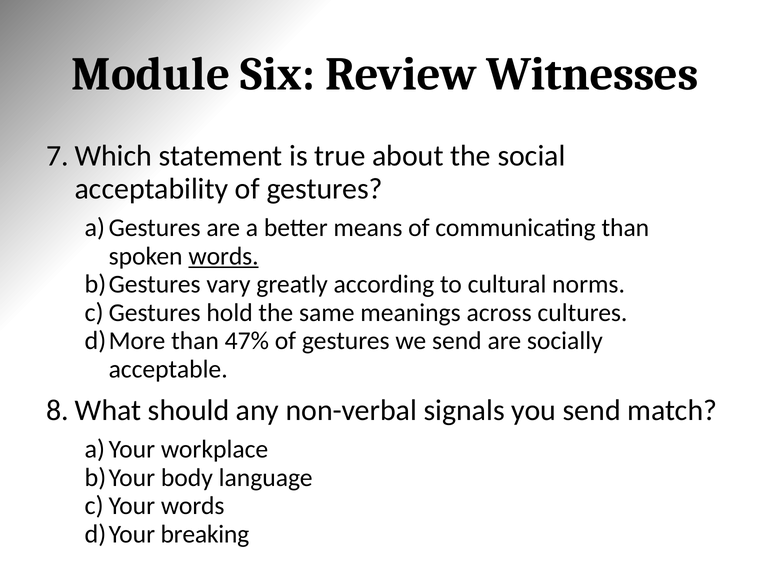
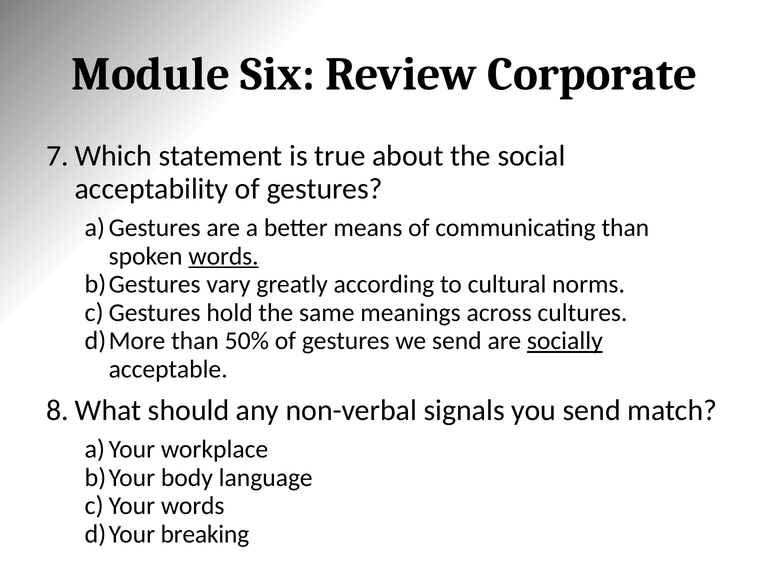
Witnesses: Witnesses -> Corporate (592, 74)
47%: 47% -> 50% (247, 341)
socially underline: none -> present (565, 341)
